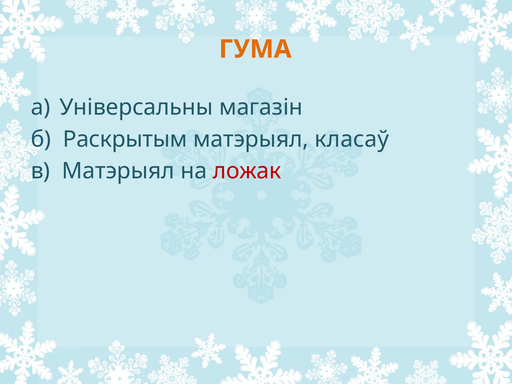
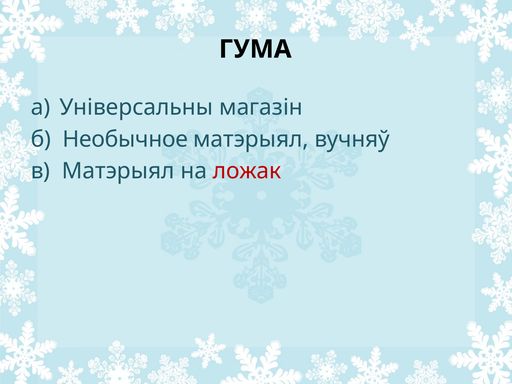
ГУМА colour: orange -> black (255, 49)
Раскрытым: Раскрытым -> Необычное (125, 139)
класаў: класаў -> вучняў (352, 139)
